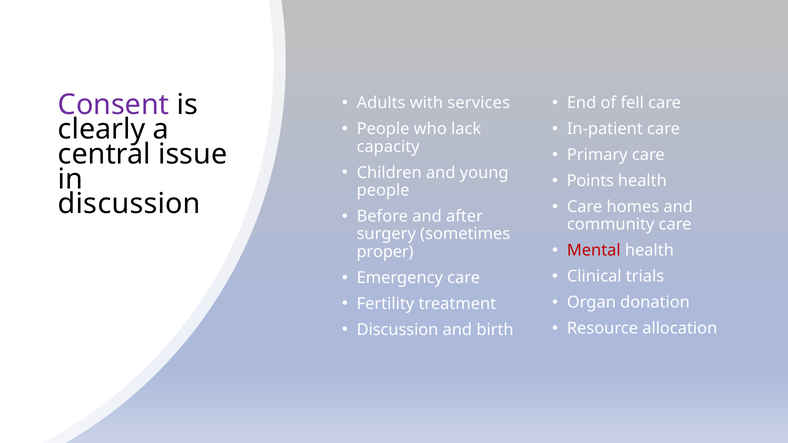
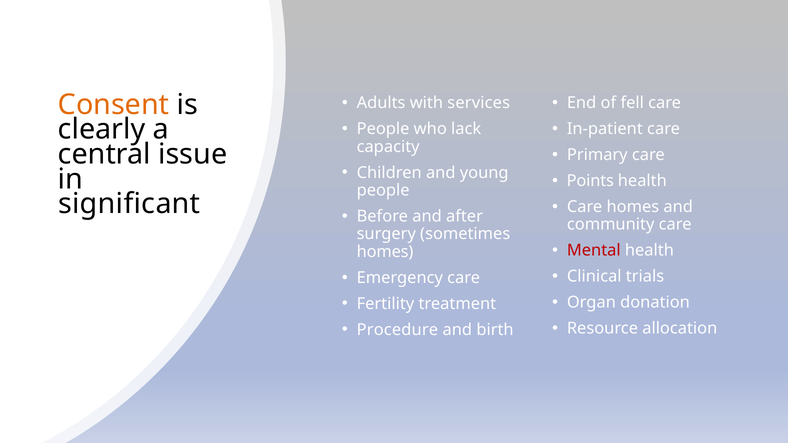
Consent colour: purple -> orange (114, 105)
discussion: discussion -> significant (129, 204)
proper: proper -> homes (385, 252)
Discussion: Discussion -> Procedure (397, 330)
